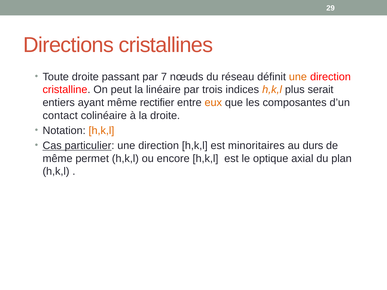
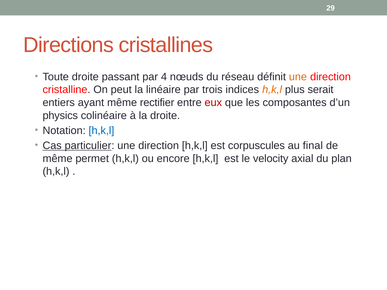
7: 7 -> 4 (164, 77)
eux colour: orange -> red (213, 103)
contact: contact -> physics (60, 116)
h,k,l colour: orange -> blue (101, 131)
minoritaires: minoritaires -> corpuscules (256, 146)
durs: durs -> final (313, 146)
optique: optique -> velocity (271, 159)
